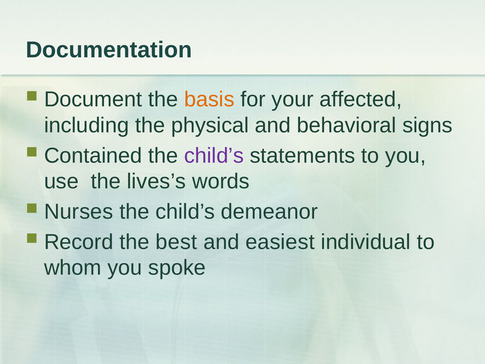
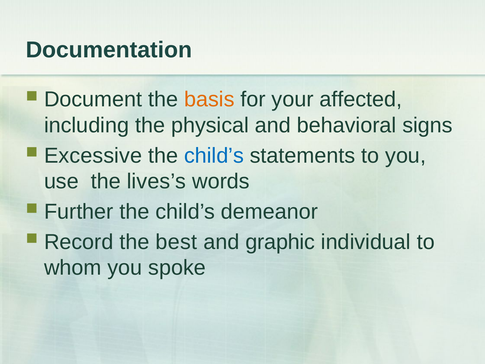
Contained: Contained -> Excessive (93, 156)
child’s colour: purple -> blue (214, 156)
Nurses: Nurses -> Further (79, 212)
easiest: easiest -> graphic (280, 242)
